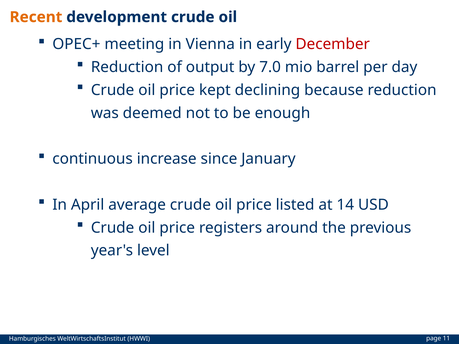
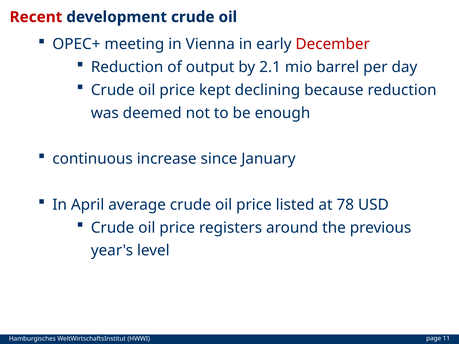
Recent colour: orange -> red (36, 17)
7.0: 7.0 -> 2.1 (270, 67)
14: 14 -> 78 (345, 205)
